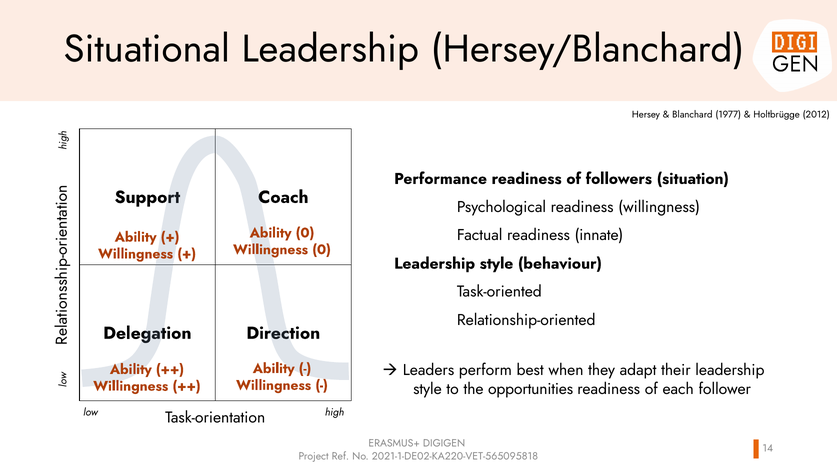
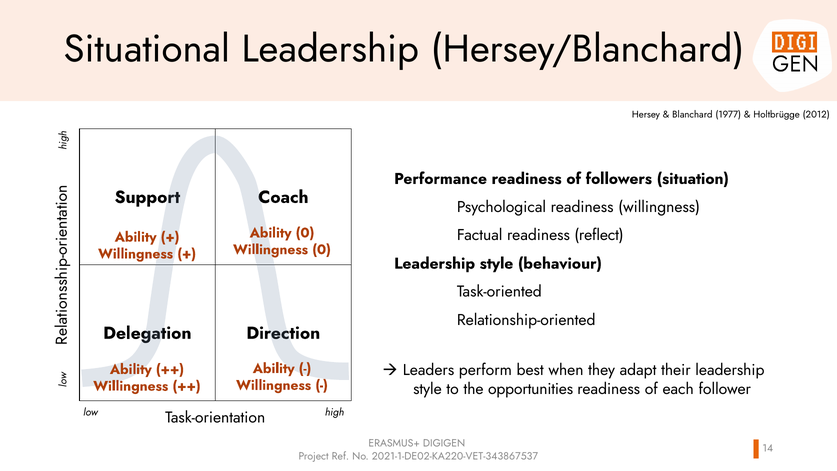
innate: innate -> reflect (599, 235)
2021-1-DE02-KA220-VET-565095818: 2021-1-DE02-KA220-VET-565095818 -> 2021-1-DE02-KA220-VET-343867537 (455, 456)
